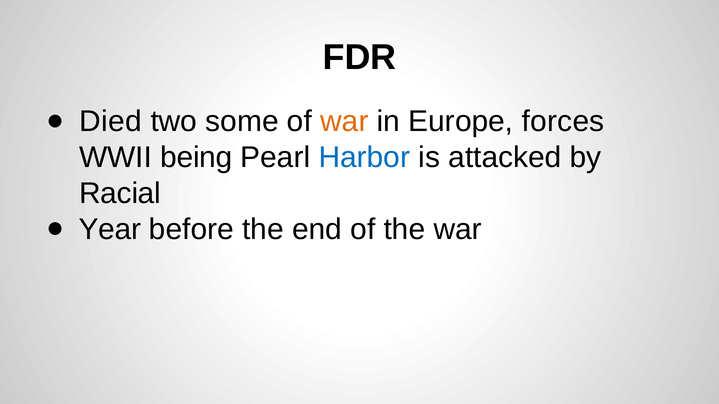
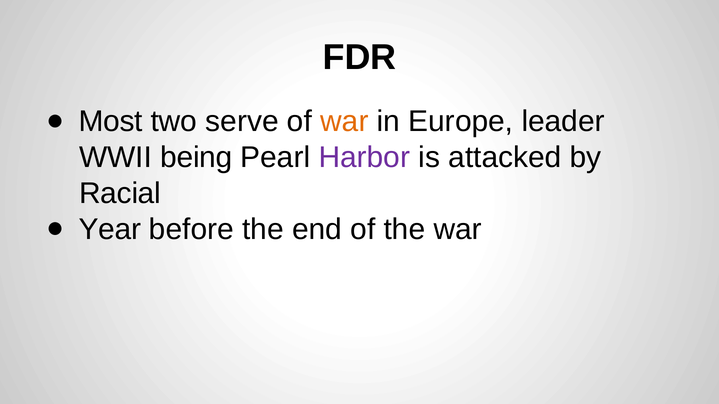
Died: Died -> Most (111, 122)
some: some -> serve (242, 122)
forces: forces -> leader (563, 122)
Harbor colour: blue -> purple (364, 158)
